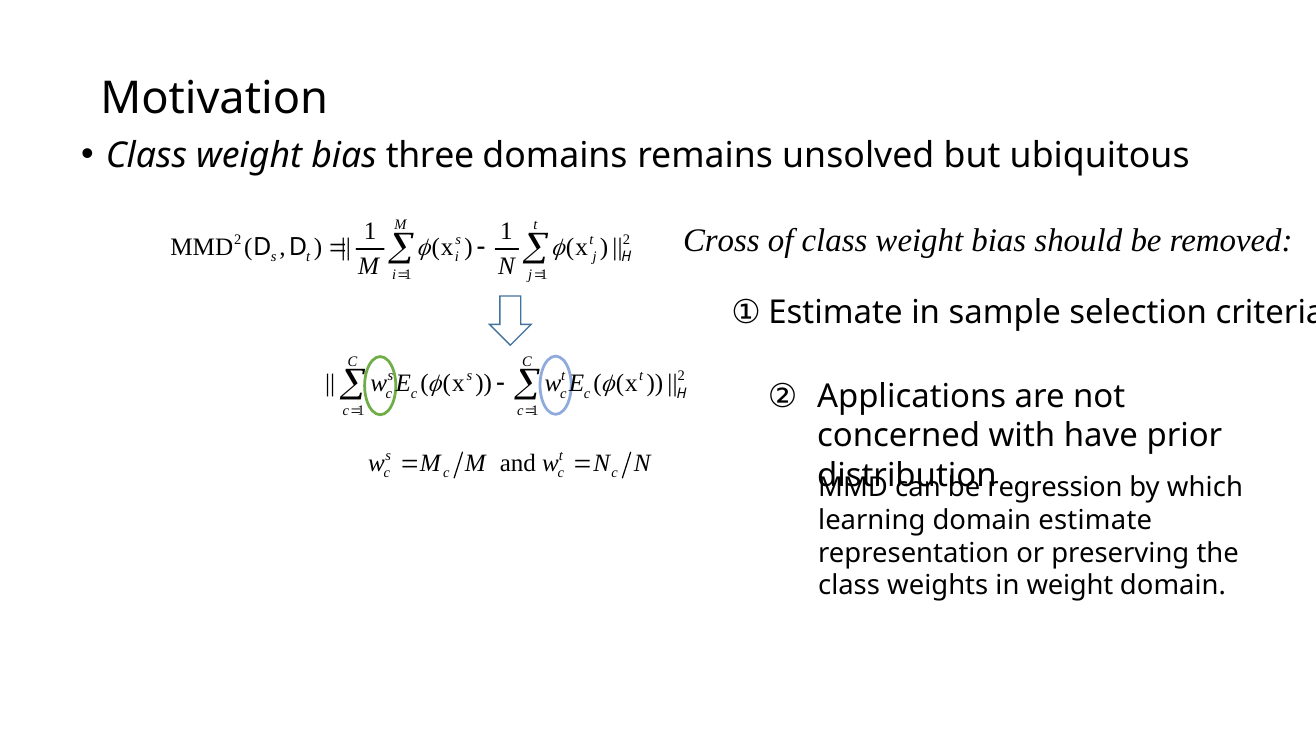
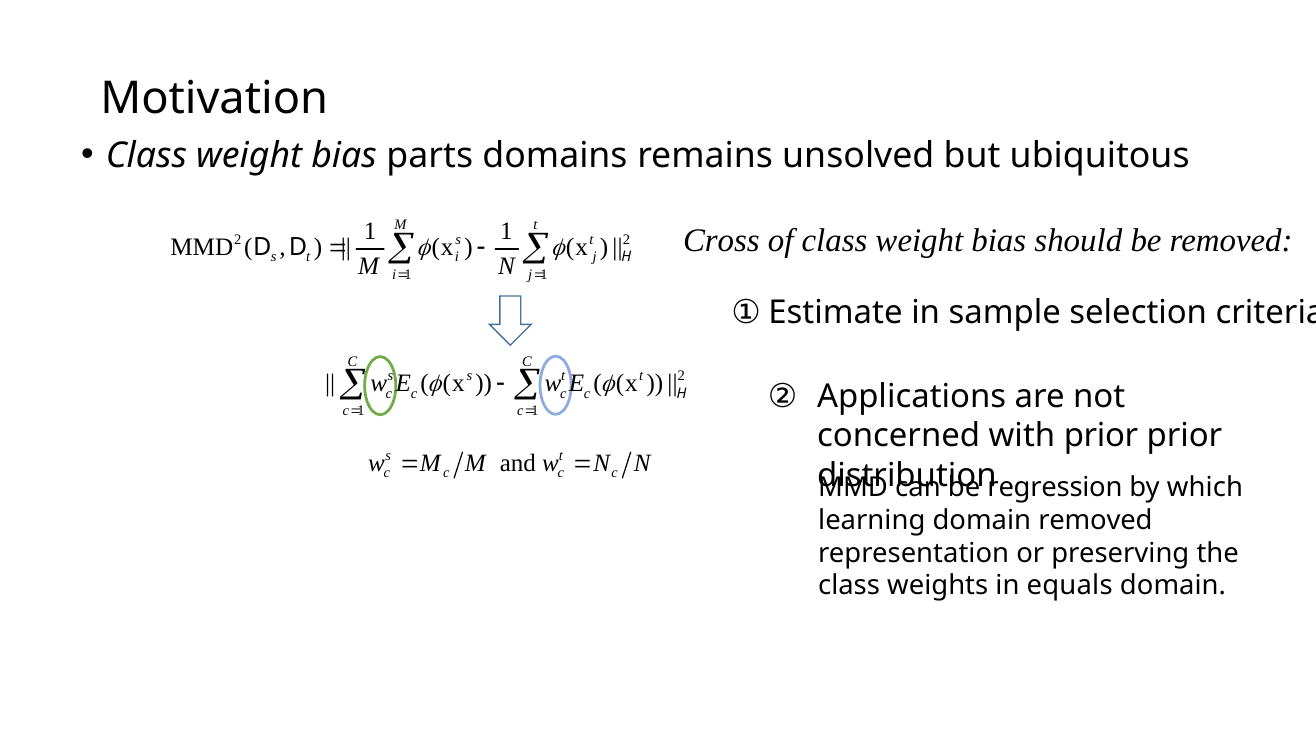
three: three -> parts (430, 155)
with have: have -> prior (1101, 436)
domain estimate: estimate -> removed (1095, 520)
in weight: weight -> equals (1070, 586)
